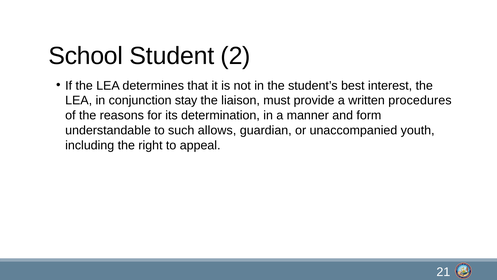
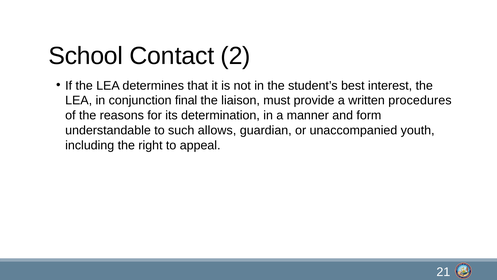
Student: Student -> Contact (172, 56)
stay: stay -> final (186, 100)
